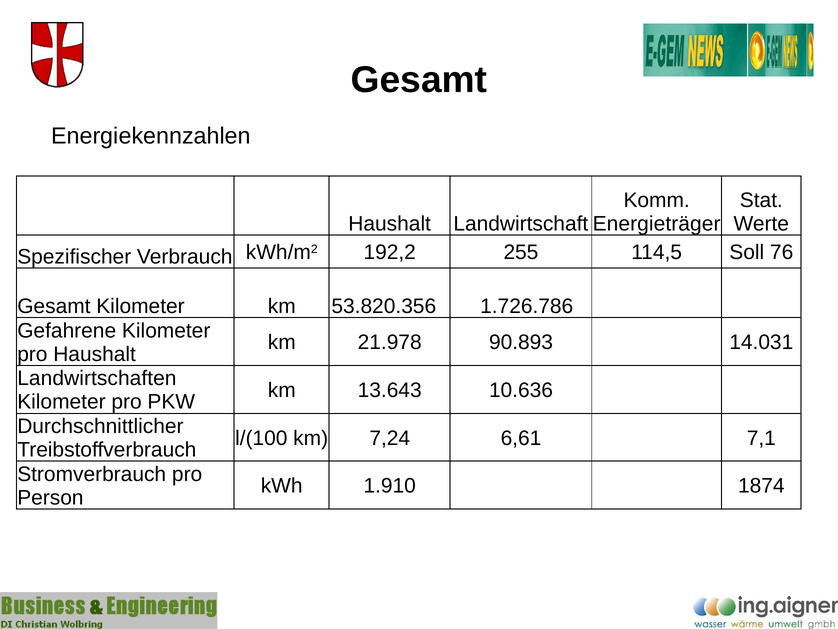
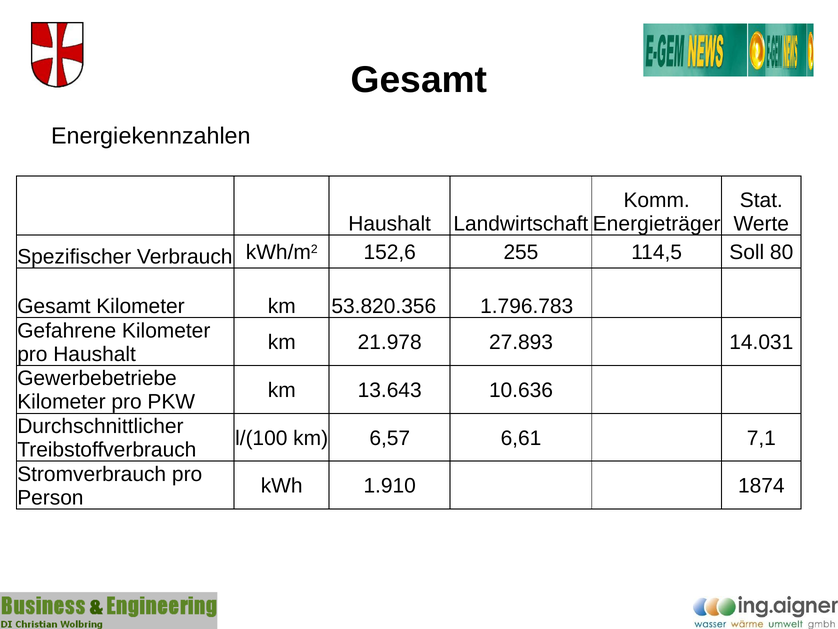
192,2: 192,2 -> 152,6 (390, 252)
76: 76 -> 80 (782, 252)
1.726.786: 1.726.786 -> 1.796.783 (527, 306)
90.893: 90.893 -> 27.893 (521, 342)
Landwirtschaften: Landwirtschaften -> Gewerbebetriebe (97, 378)
7,24: 7,24 -> 6,57 (390, 438)
